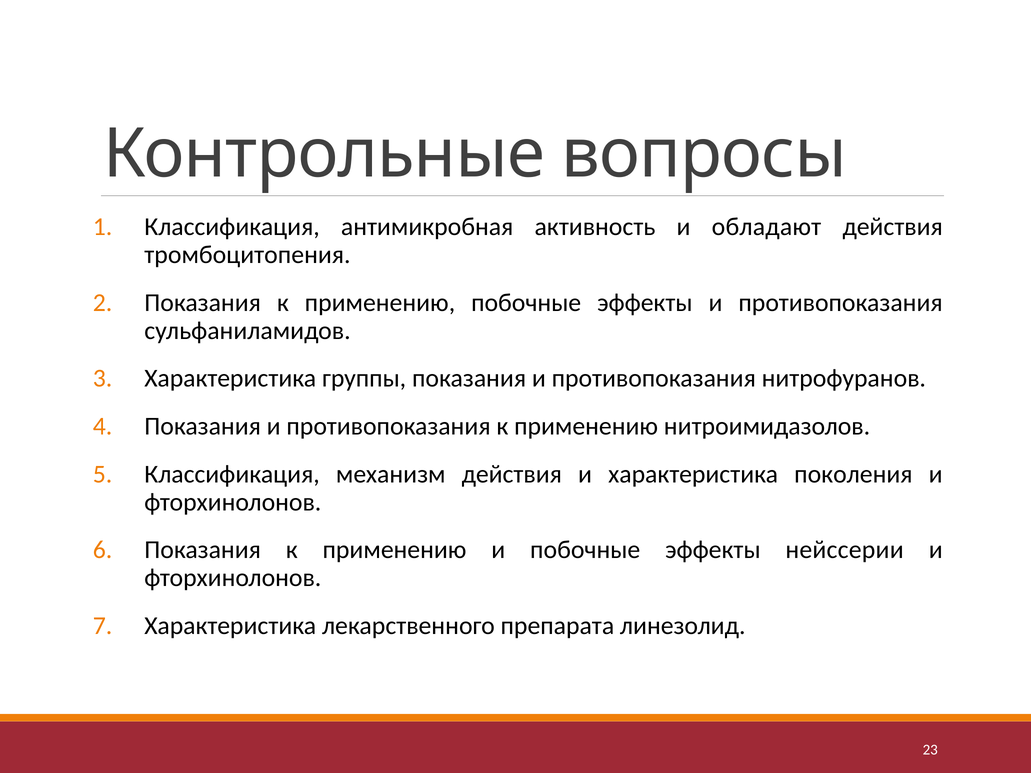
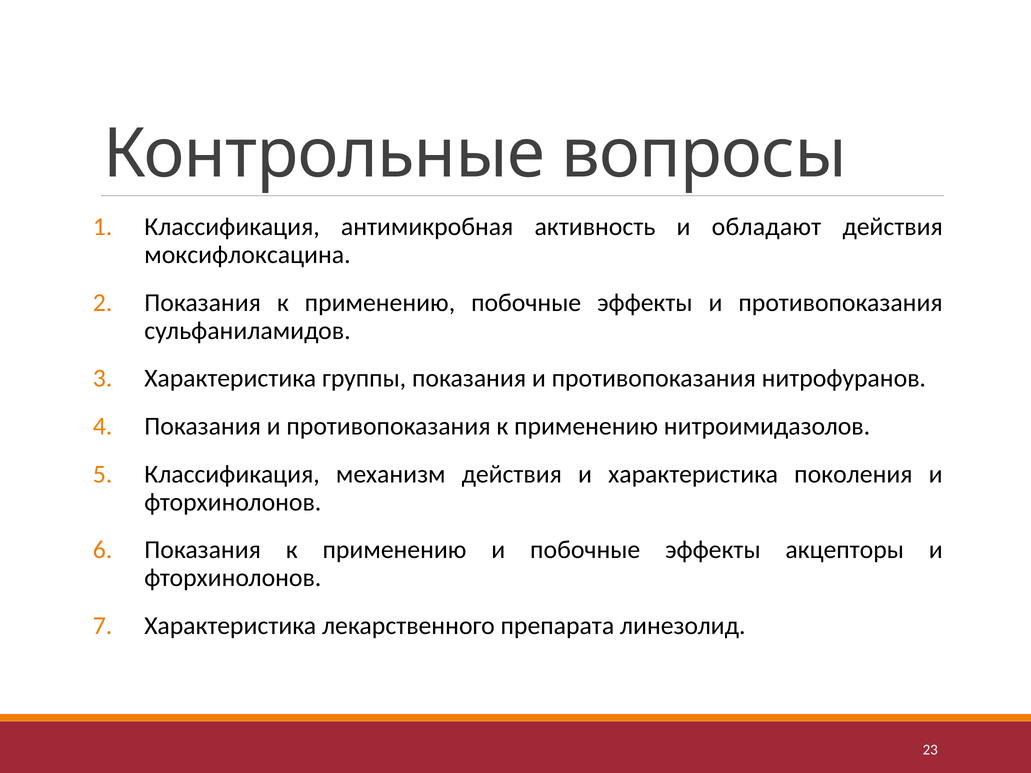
тромбоцитопения: тромбоцитопения -> моксифлоксацина (247, 255)
нейссерии: нейссерии -> акцепторы (845, 550)
